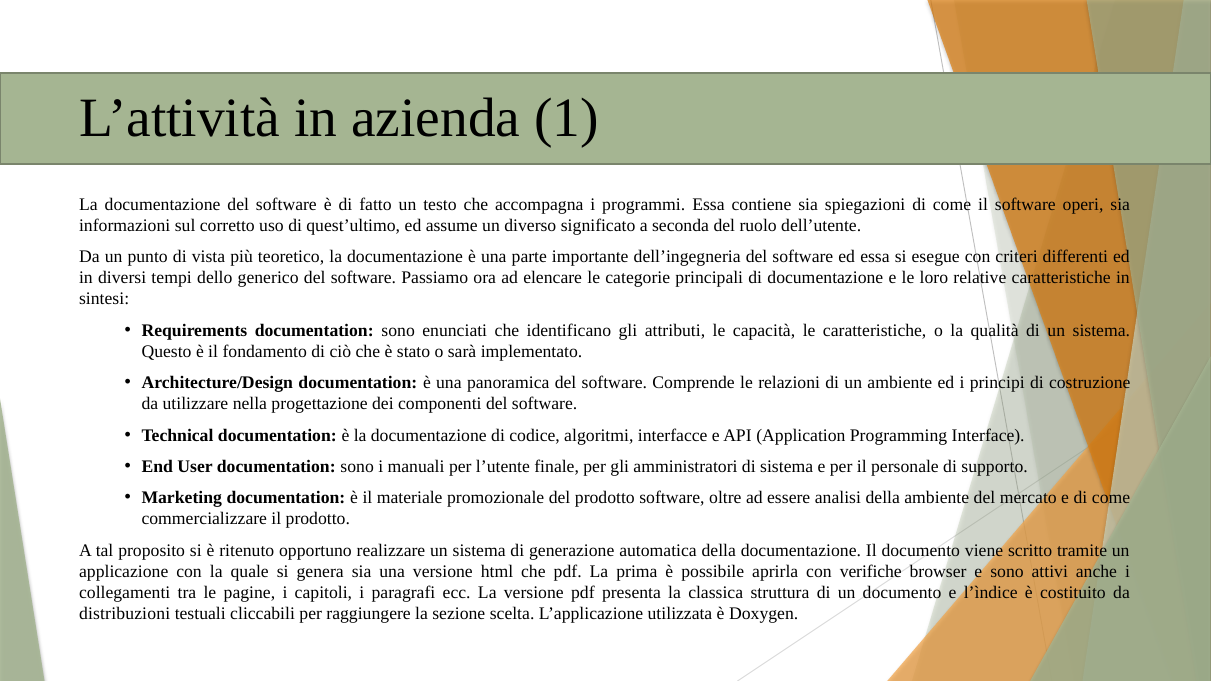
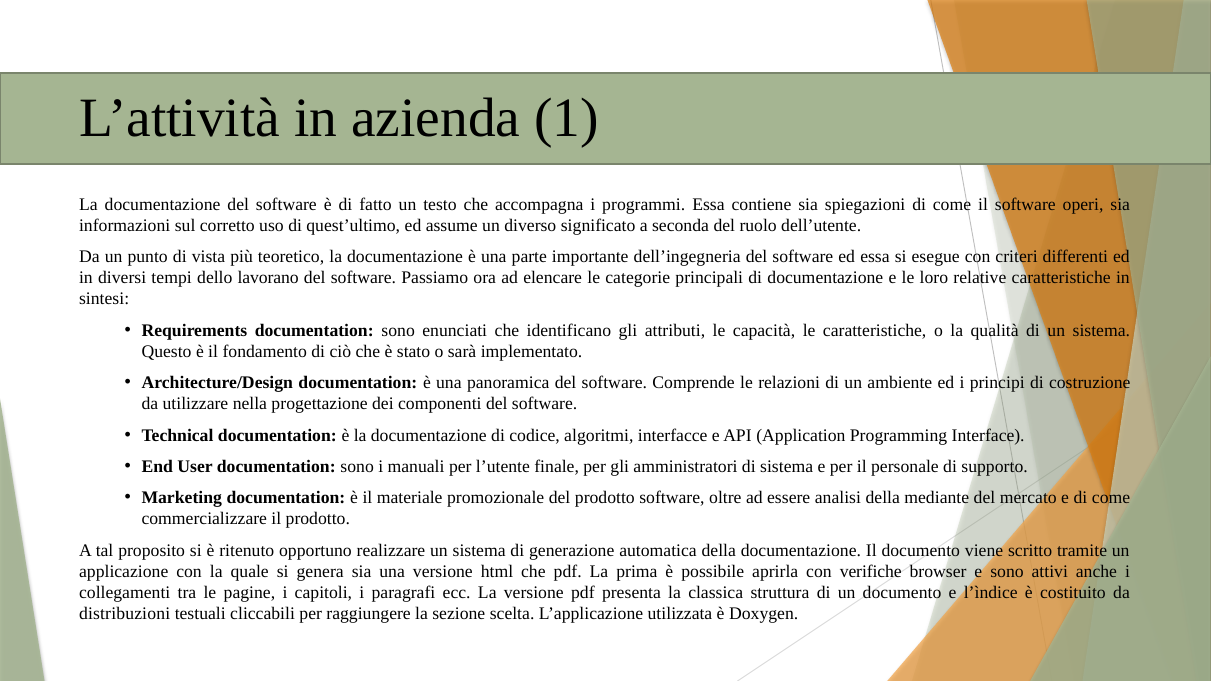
generico: generico -> lavorano (268, 278)
della ambiente: ambiente -> mediante (937, 498)
